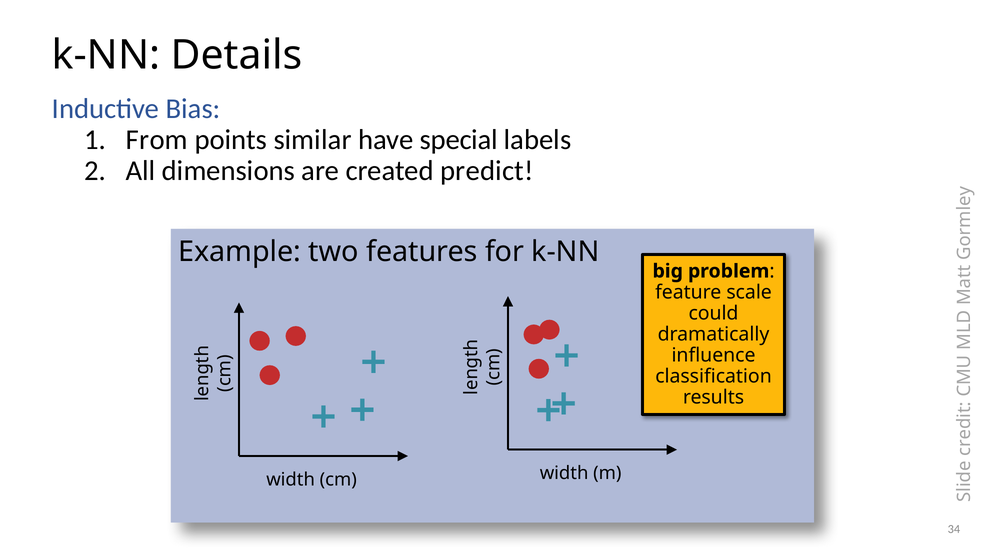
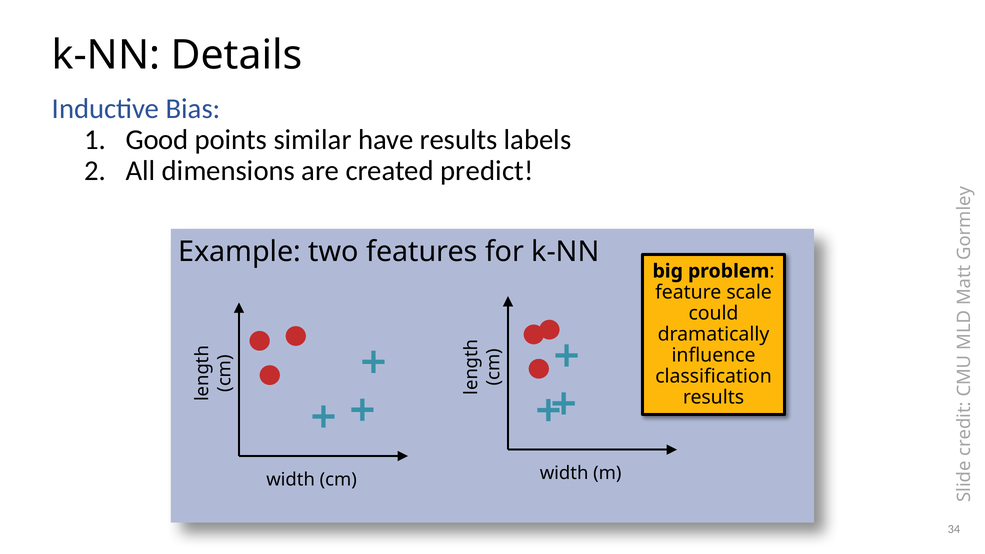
From: From -> Good (157, 140)
have special: special -> results (459, 140)
